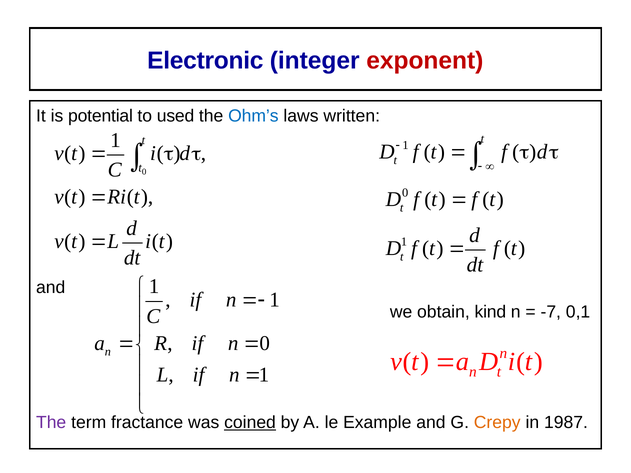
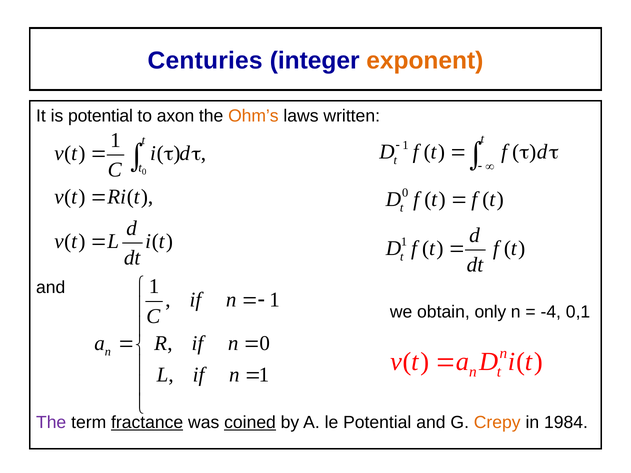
Electronic: Electronic -> Centuries (205, 61)
exponent colour: red -> orange (425, 61)
used: used -> axon (176, 116)
Ohm’s colour: blue -> orange (253, 116)
kind: kind -> only (490, 312)
-7: -7 -> -4 (551, 312)
fractance underline: none -> present (147, 423)
le Example: Example -> Potential (377, 423)
1987: 1987 -> 1984 (566, 423)
